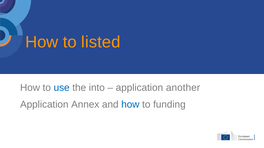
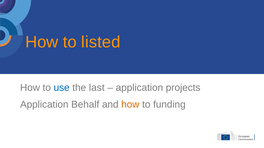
into: into -> last (97, 88)
another: another -> projects (183, 88)
Annex: Annex -> Behalf (85, 105)
how colour: blue -> orange (130, 105)
